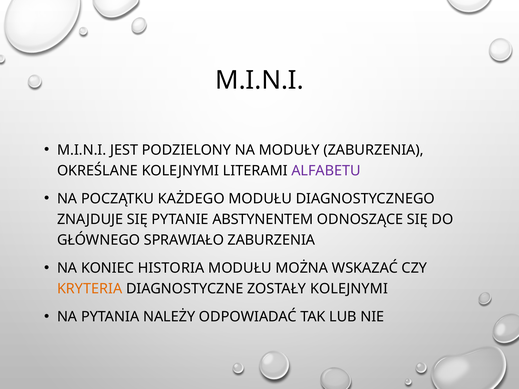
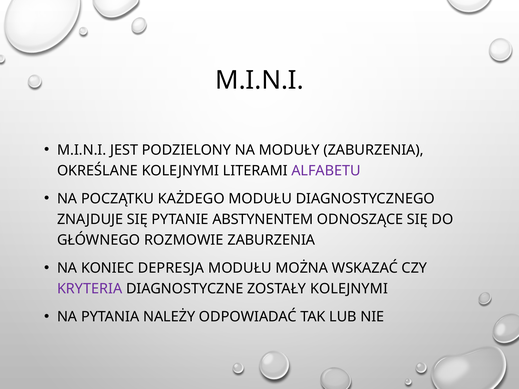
SPRAWIAŁO: SPRAWIAŁO -> ROZMOWIE (184, 240)
HISTORIA: HISTORIA -> DEPRESJA (171, 268)
KRYTERIA colour: orange -> purple (90, 289)
